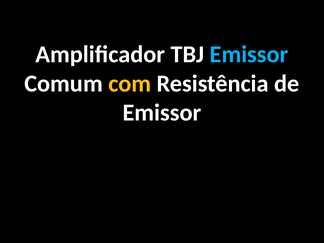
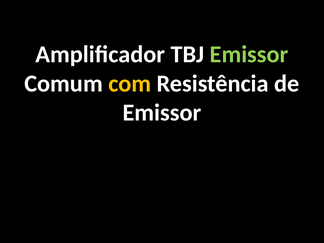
Emissor colour: light blue -> light green (249, 54)
